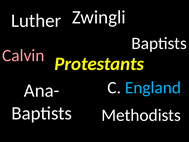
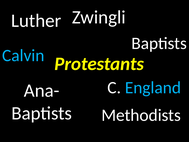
Calvin colour: pink -> light blue (23, 55)
